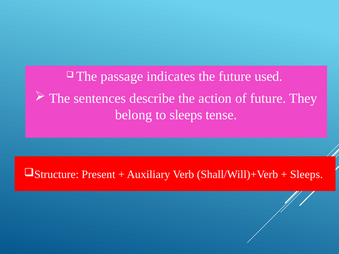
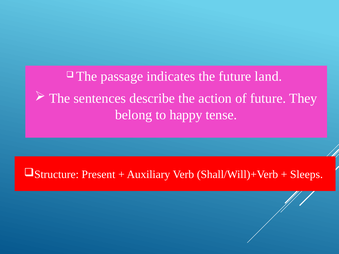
used: used -> land (268, 77)
to sleeps: sleeps -> happy (186, 115)
